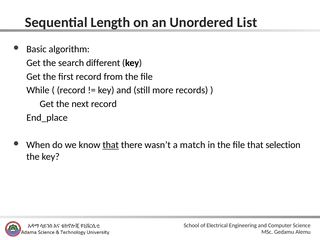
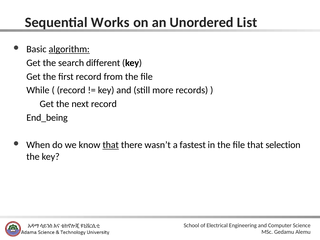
Length: Length -> Works (110, 22)
algorithm underline: none -> present (69, 49)
End_place: End_place -> End_being (47, 118)
match: match -> fastest (193, 145)
